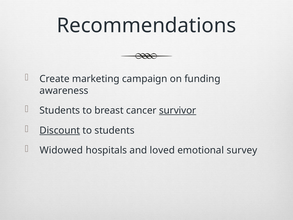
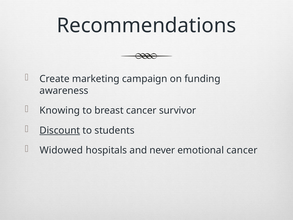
Students: Students -> Knowing (60, 110)
survivor underline: present -> none (178, 110)
loved: loved -> never (162, 150)
emotional survey: survey -> cancer (242, 150)
